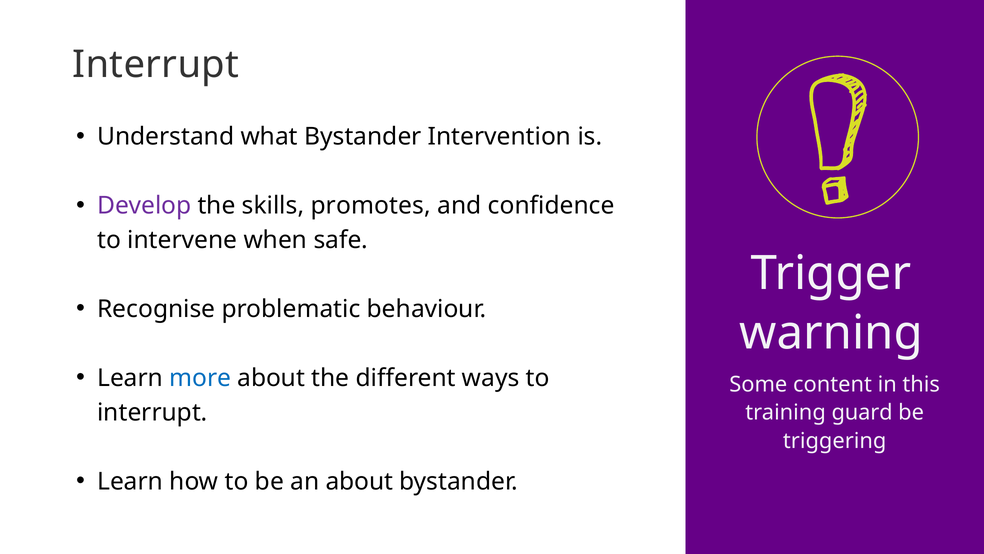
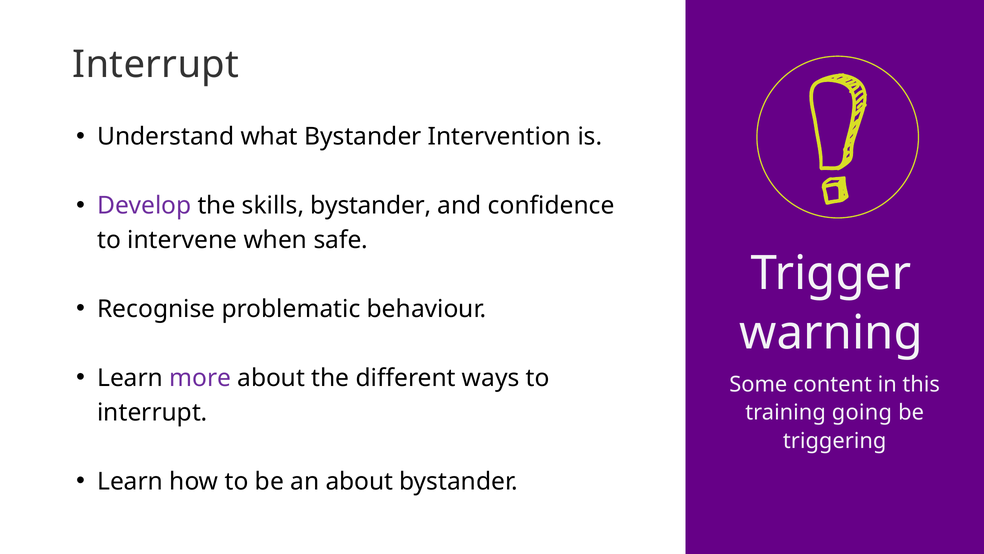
skills promotes: promotes -> bystander (371, 205)
more colour: blue -> purple (200, 378)
guard: guard -> going (862, 412)
